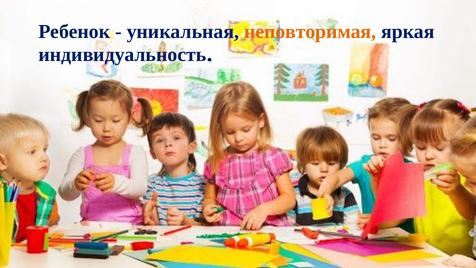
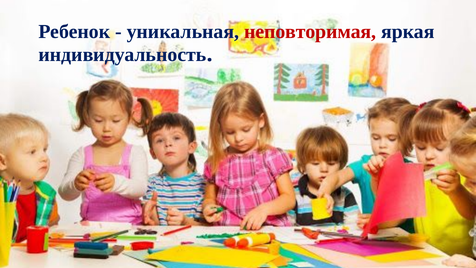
неповторимая colour: orange -> red (310, 31)
